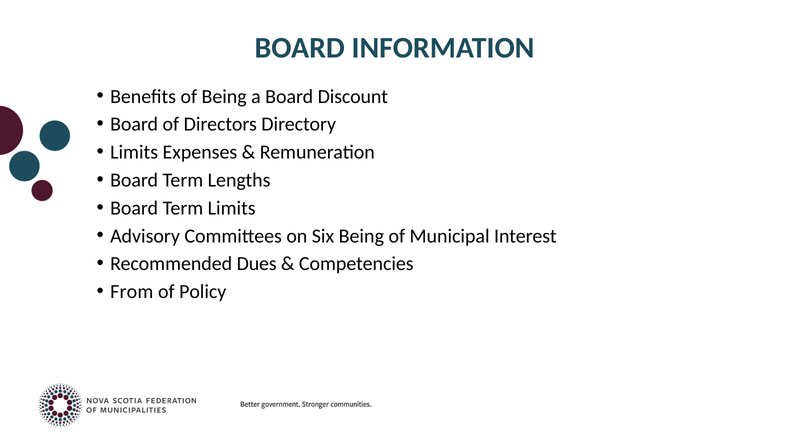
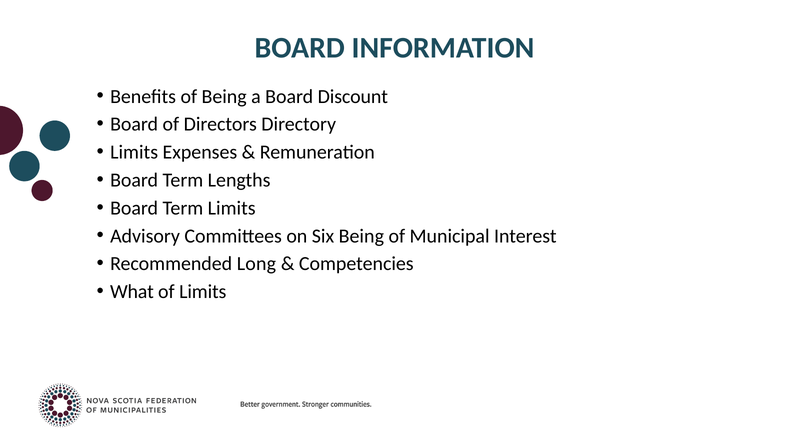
Dues: Dues -> Long (256, 264)
From: From -> What (132, 292)
of Policy: Policy -> Limits (203, 292)
